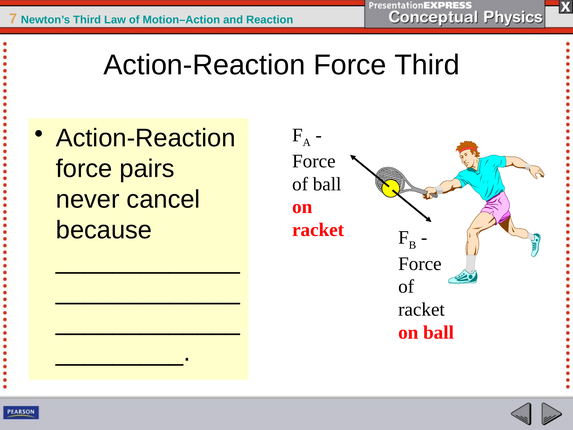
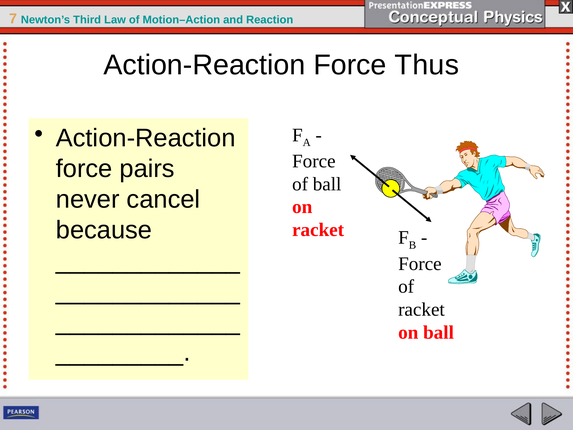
Force Third: Third -> Thus (427, 65)
